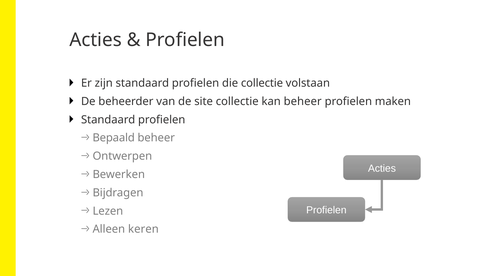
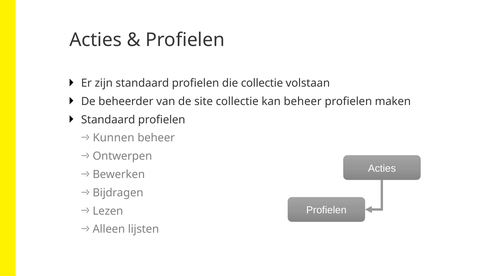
Bepaald: Bepaald -> Kunnen (114, 138)
keren: keren -> lijsten (144, 229)
